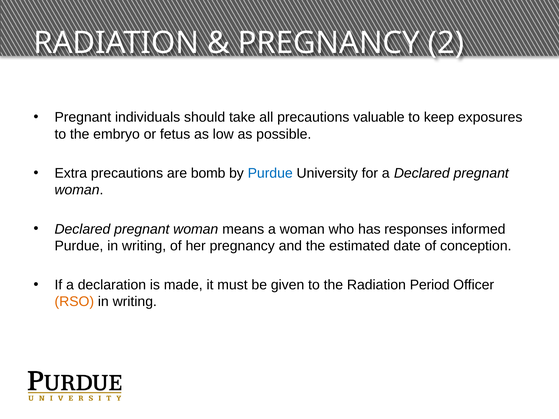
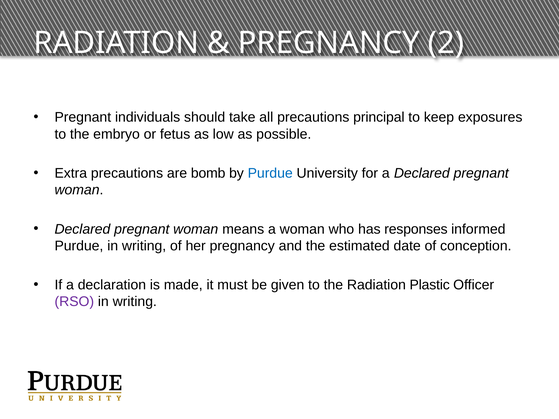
valuable: valuable -> principal (379, 117)
Period: Period -> Plastic (430, 285)
RSO colour: orange -> purple (74, 302)
